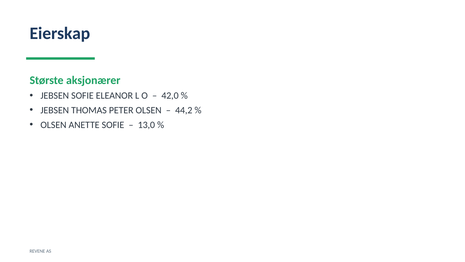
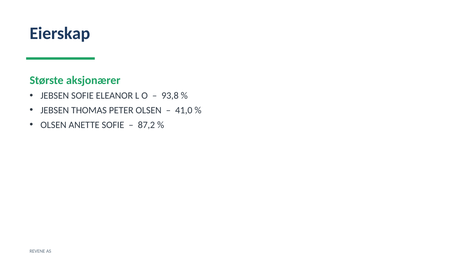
42,0: 42,0 -> 93,8 (170, 96)
44,2: 44,2 -> 41,0 (184, 110)
13,0: 13,0 -> 87,2 (146, 125)
